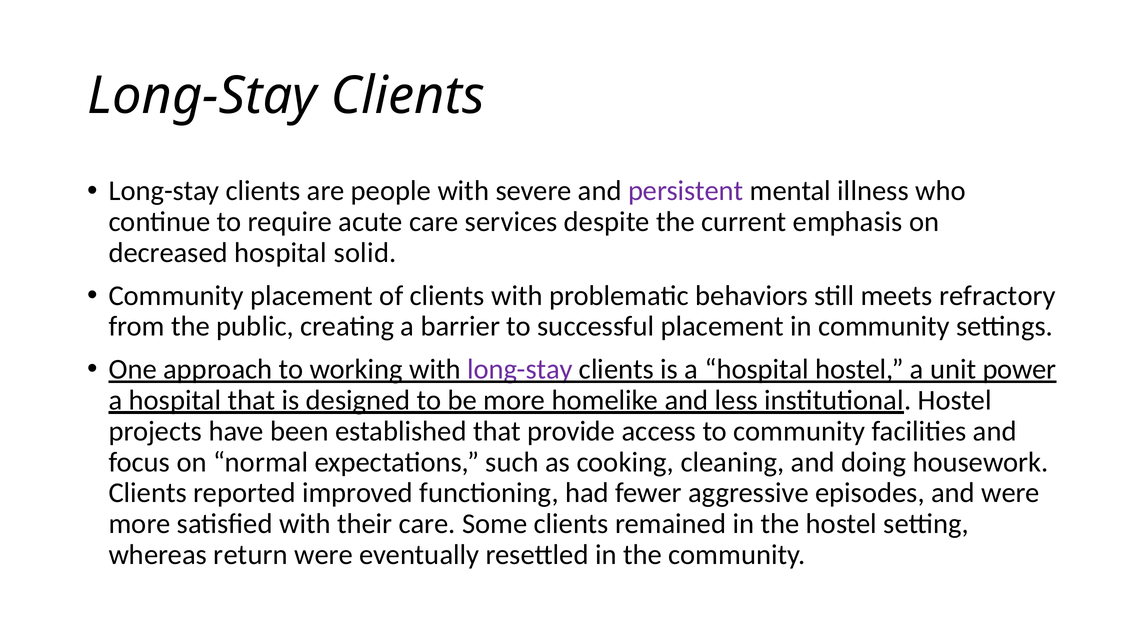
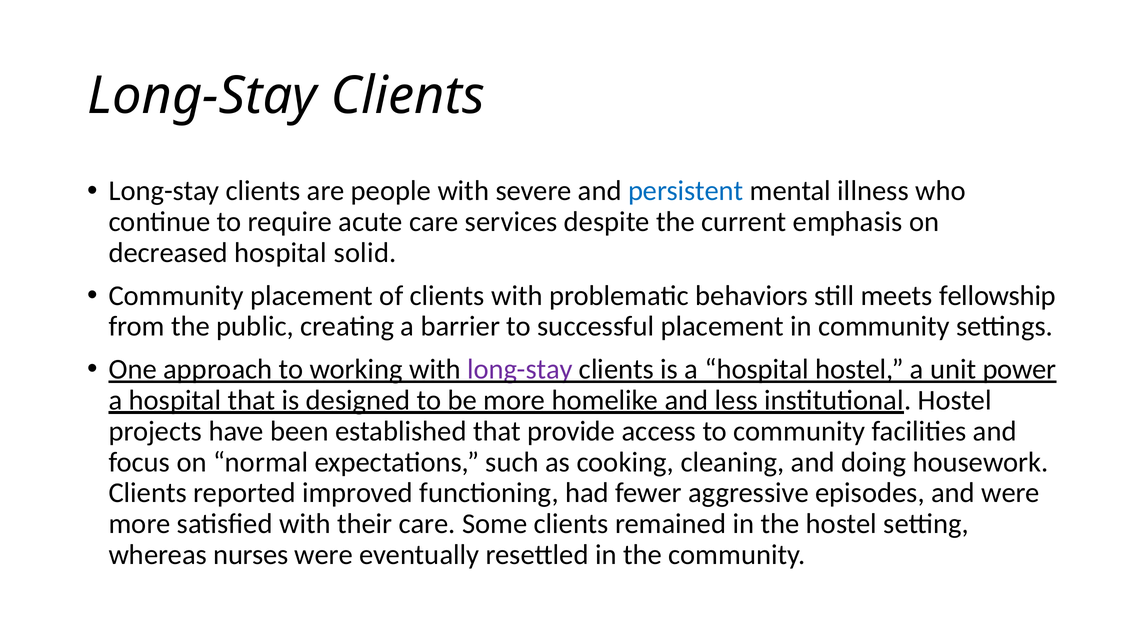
persistent colour: purple -> blue (686, 191)
refractory: refractory -> fellowship (998, 295)
return: return -> nurses (251, 554)
